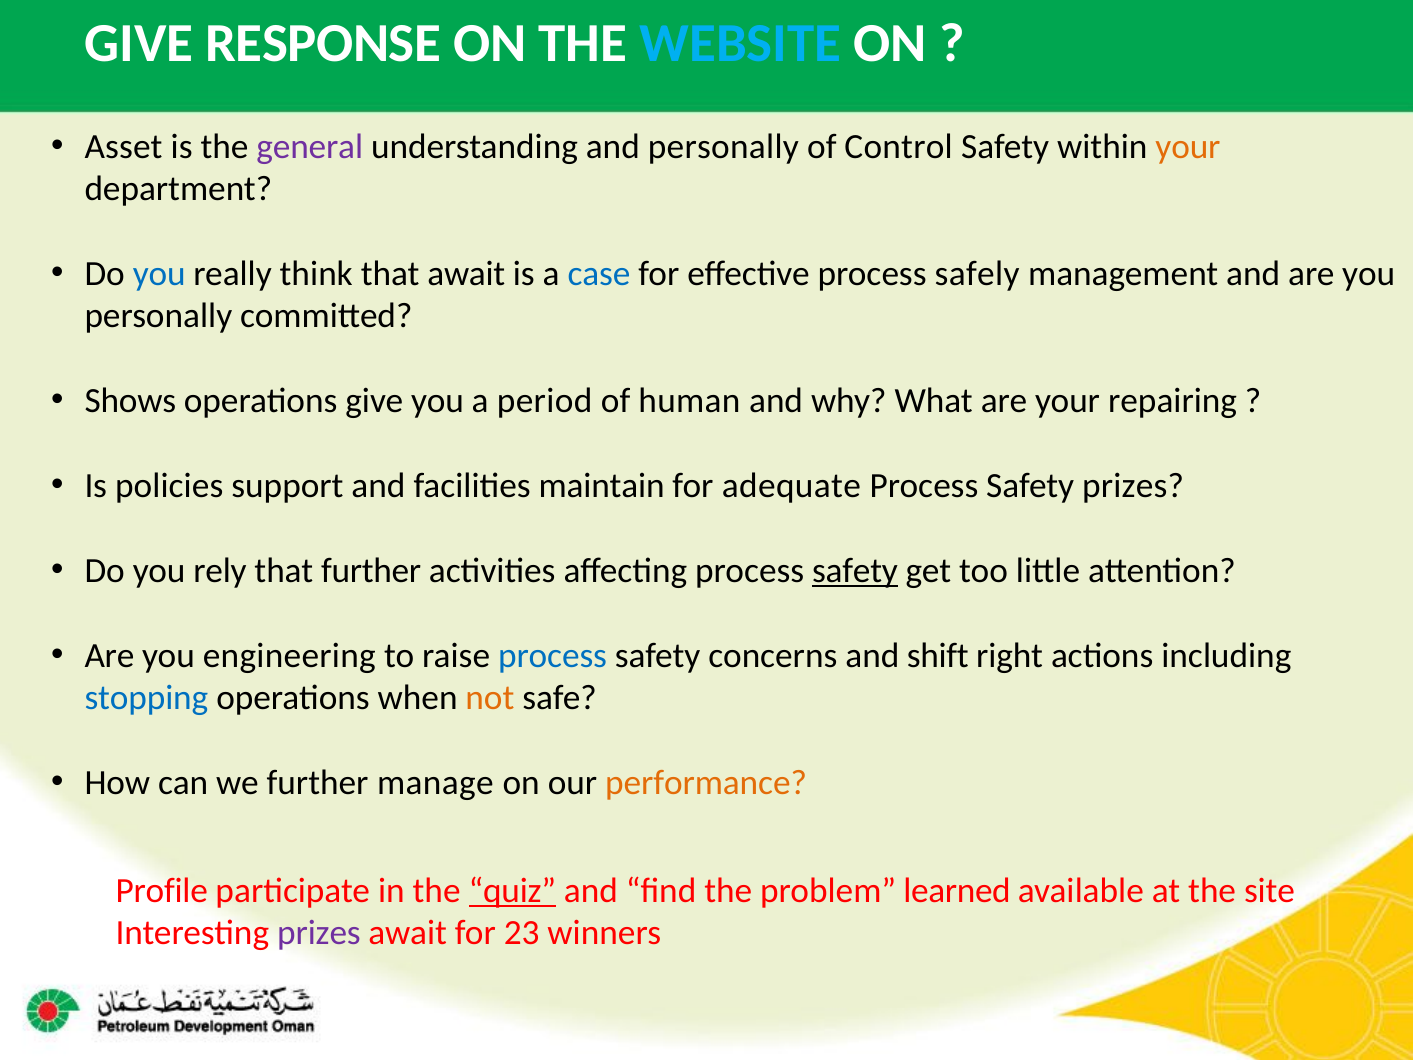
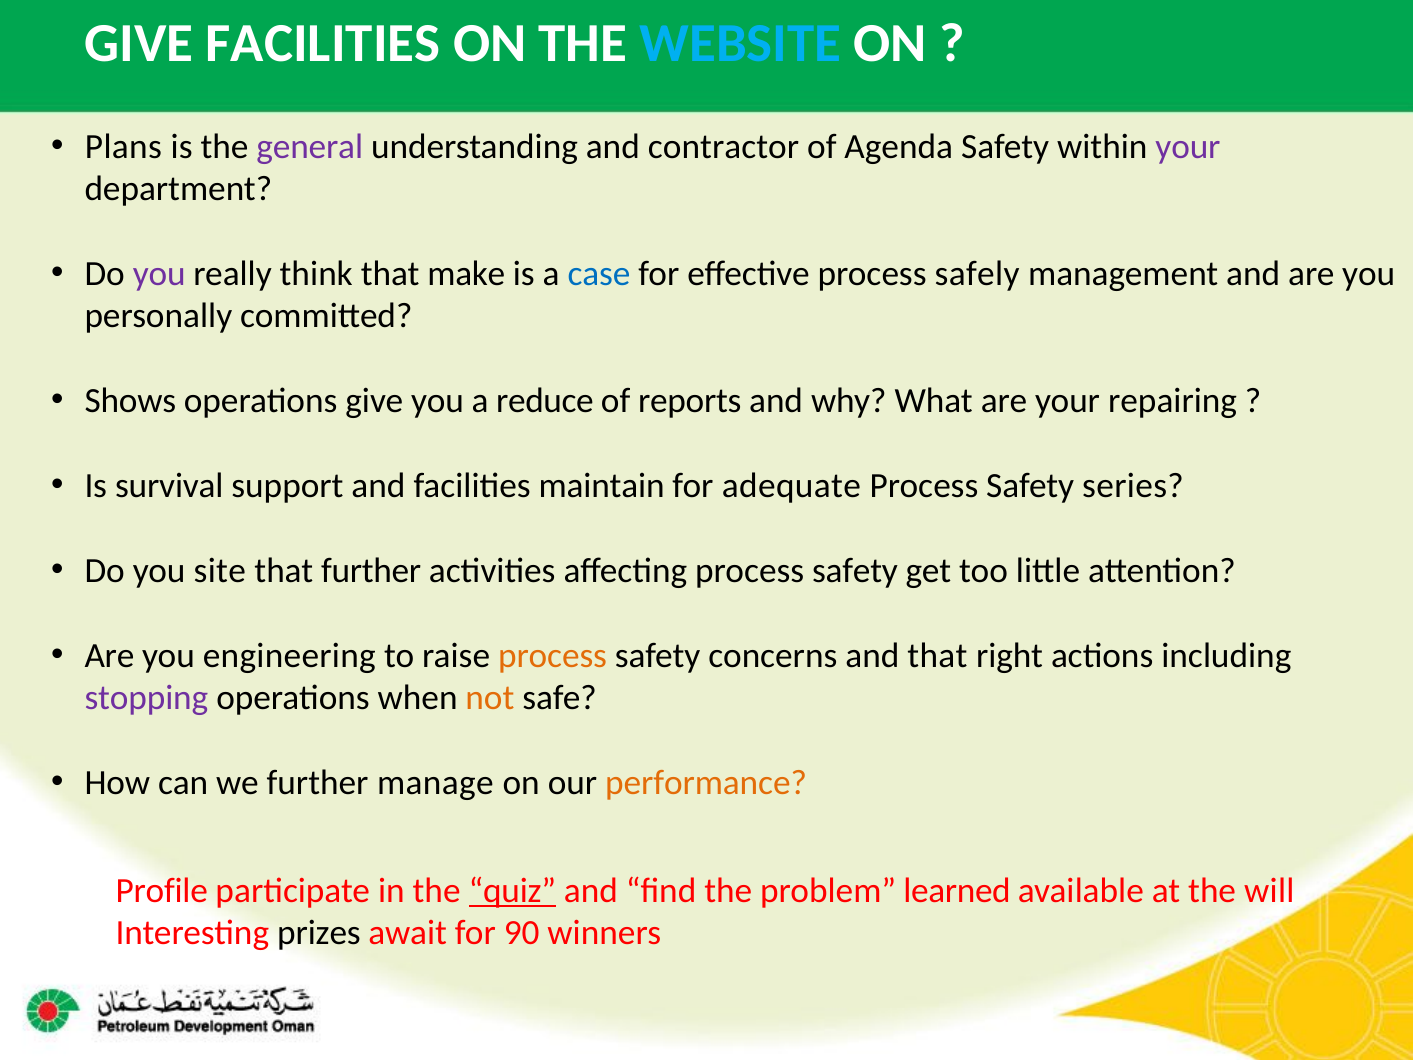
GIVE RESPONSE: RESPONSE -> FACILITIES (323, 44)
Asset: Asset -> Plans (123, 147)
and personally: personally -> contractor (724, 147)
Control: Control -> Agenda (899, 147)
your colour: orange -> purple (1188, 147)
you colour: blue -> purple (159, 274)
that await: await -> make (466, 274)
period: period -> reduce (545, 401)
human: human -> reports (690, 401)
policies: policies -> survival (169, 486)
Safety prizes: prizes -> series (1133, 486)
rely: rely -> site (220, 571)
safety underline: present -> none (855, 571)
process colour: blue -> orange (553, 655)
and shift: shift -> that (937, 655)
stopping colour: blue -> purple (146, 698)
site: site -> will (1269, 890)
prizes colour: purple -> black (319, 933)
23: 23 -> 90 (522, 933)
